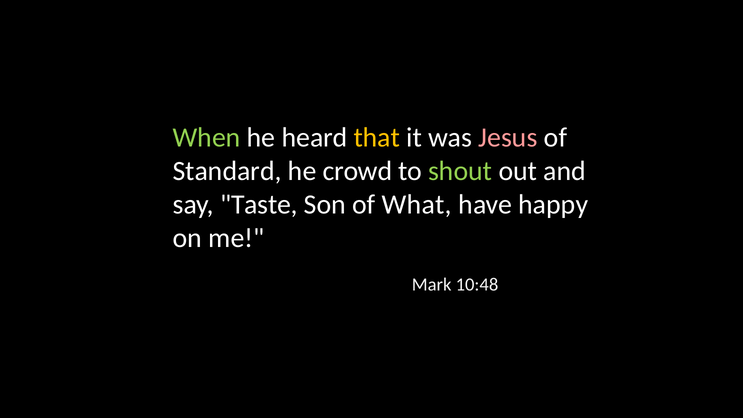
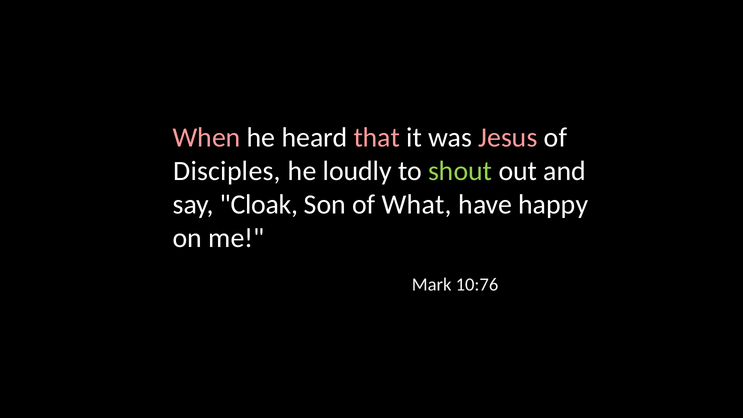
When colour: light green -> pink (207, 137)
that colour: yellow -> pink (377, 137)
Standard: Standard -> Disciples (227, 171)
crowd: crowd -> loudly (357, 171)
Taste: Taste -> Cloak (259, 204)
10:48: 10:48 -> 10:76 (477, 285)
